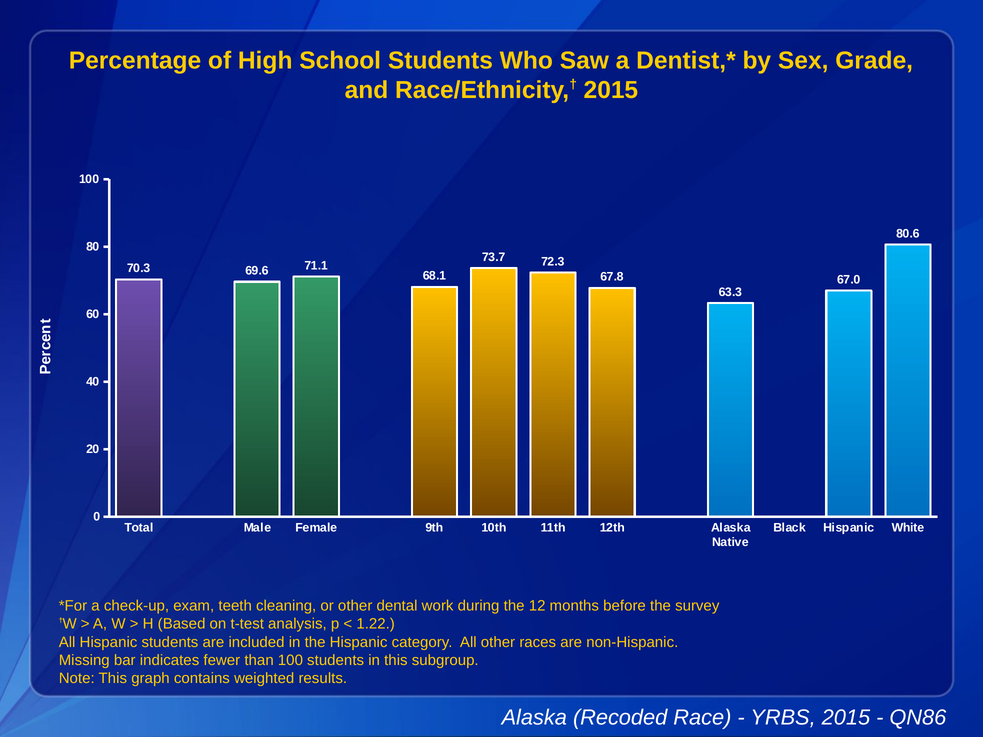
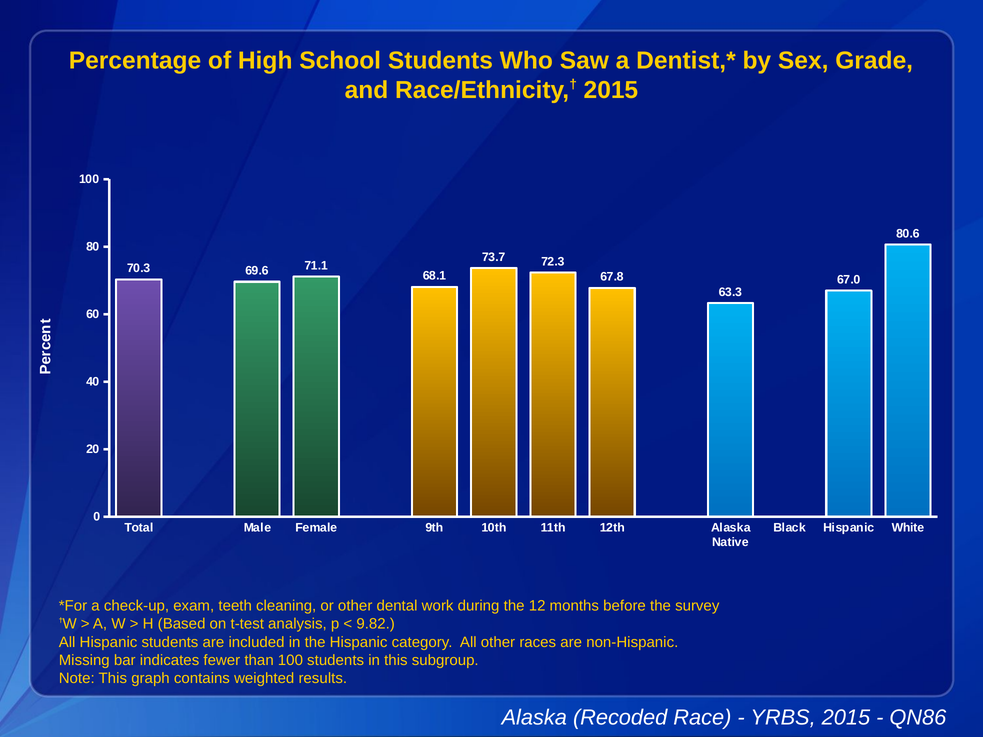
1.22: 1.22 -> 9.82 (376, 624)
